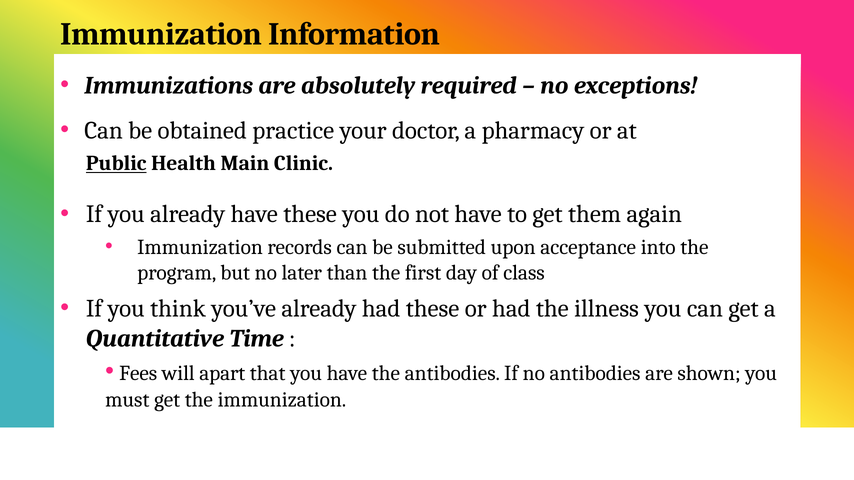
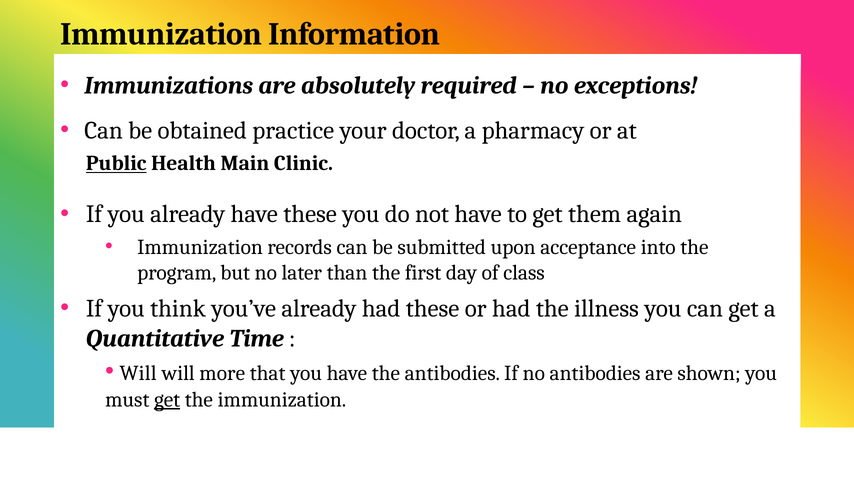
Fees: Fees -> Will (138, 373)
apart: apart -> more (222, 373)
get underline: none -> present (167, 400)
